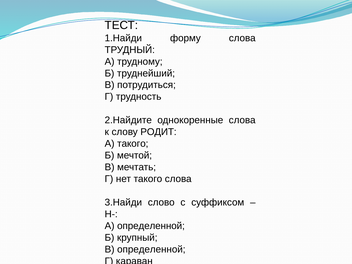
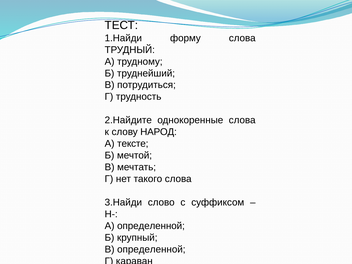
РОДИТ: РОДИТ -> НАРОД (159, 132)
А такого: такого -> тексте (133, 144)
